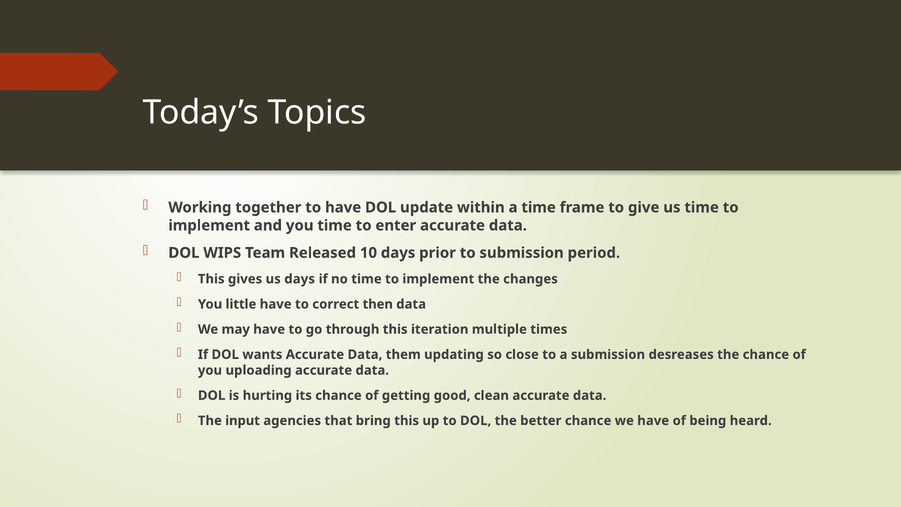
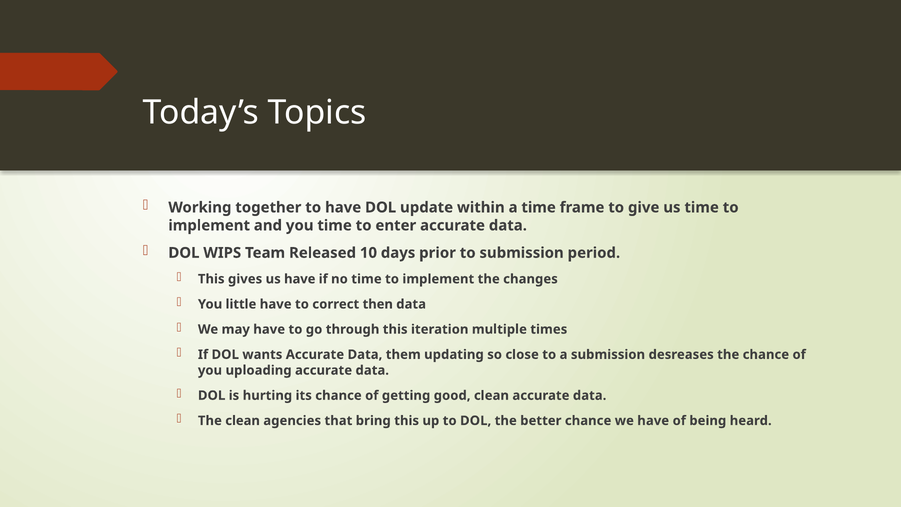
us days: days -> have (300, 279)
The input: input -> clean (243, 421)
